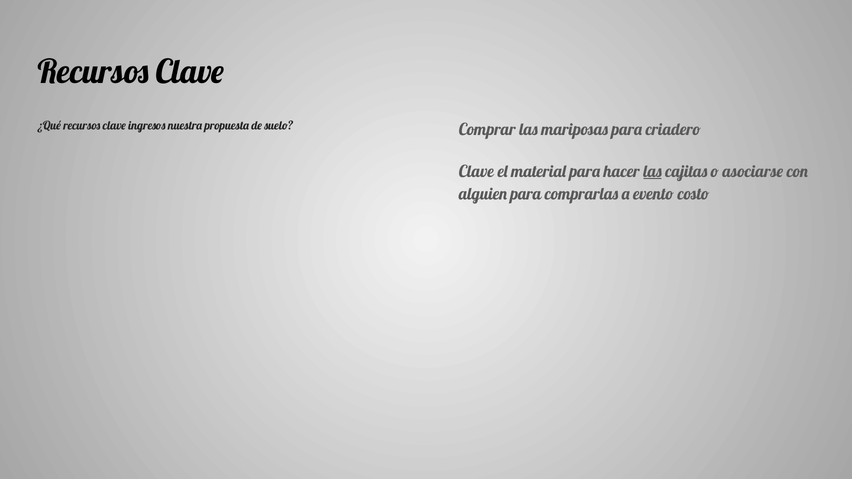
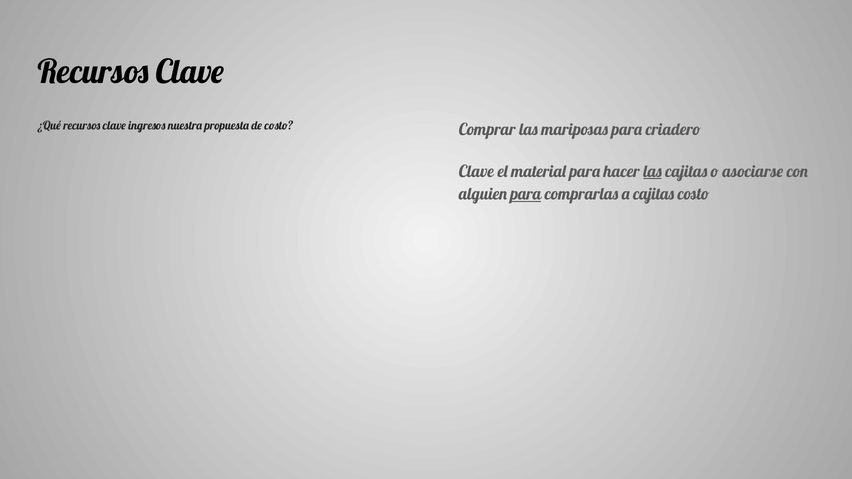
de suelo: suelo -> costo (279, 126)
para underline: none -> present (526, 195)
a evento: evento -> cajitas (654, 195)
